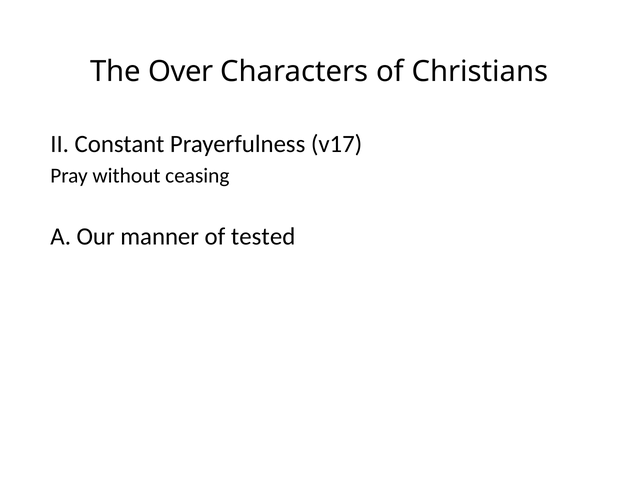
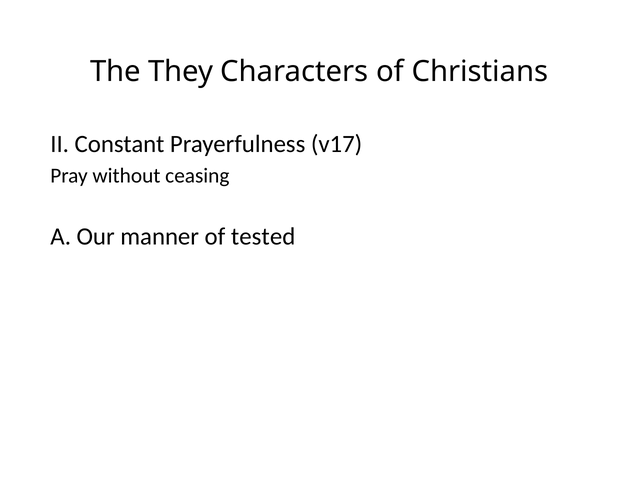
Over: Over -> They (181, 72)
